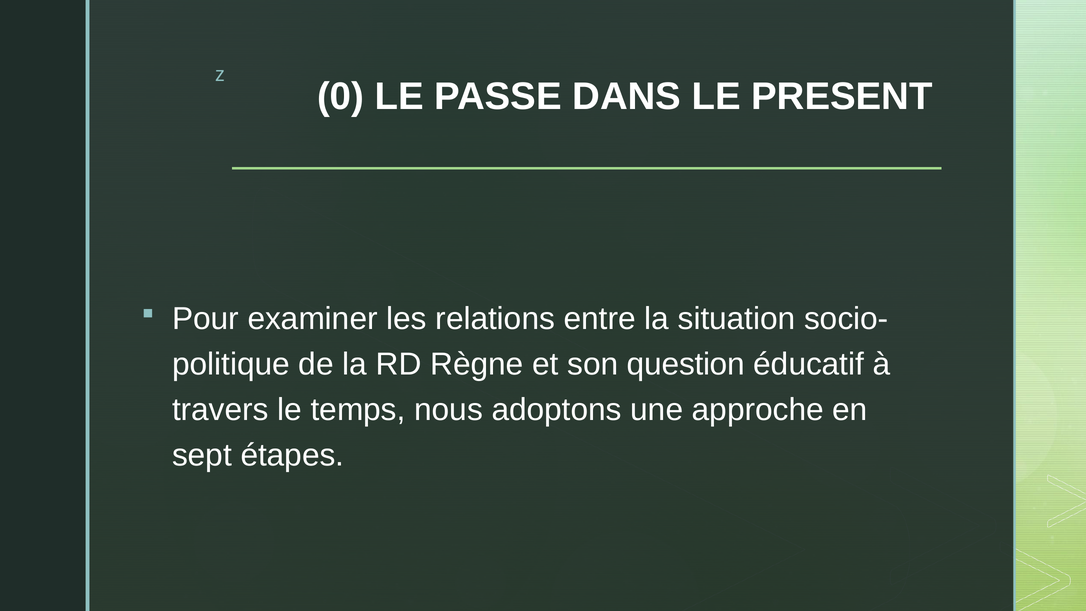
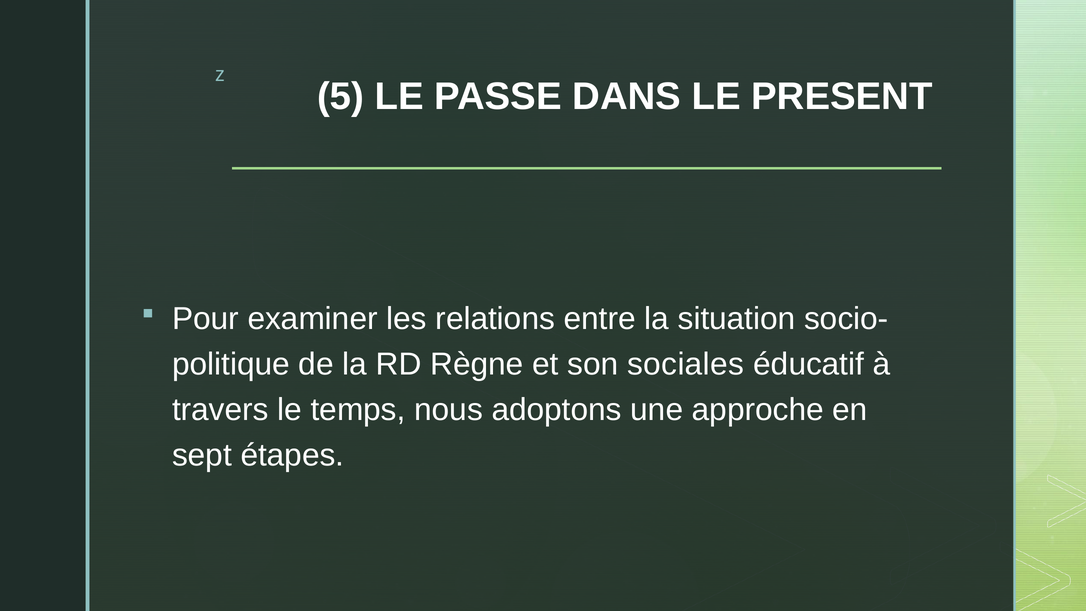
0: 0 -> 5 (341, 97)
question: question -> sociales (686, 364)
